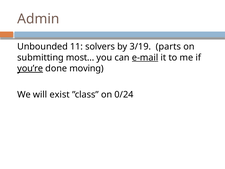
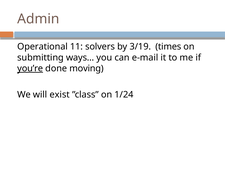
Unbounded: Unbounded -> Operational (43, 47)
parts: parts -> times (168, 47)
most…: most… -> ways… (80, 57)
e-mail underline: present -> none (145, 57)
0/24: 0/24 -> 1/24 (124, 94)
